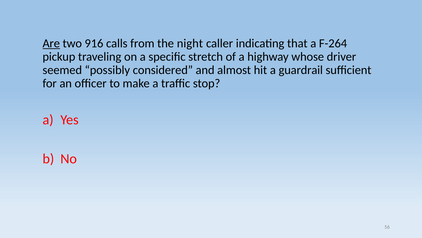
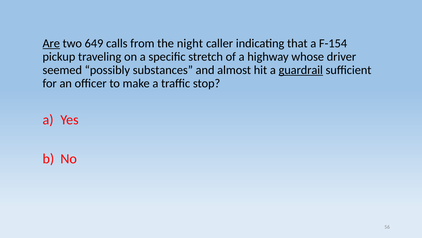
916: 916 -> 649 (94, 43)
F-264: F-264 -> F-154 (333, 43)
considered: considered -> substances (163, 70)
guardrail underline: none -> present (301, 70)
